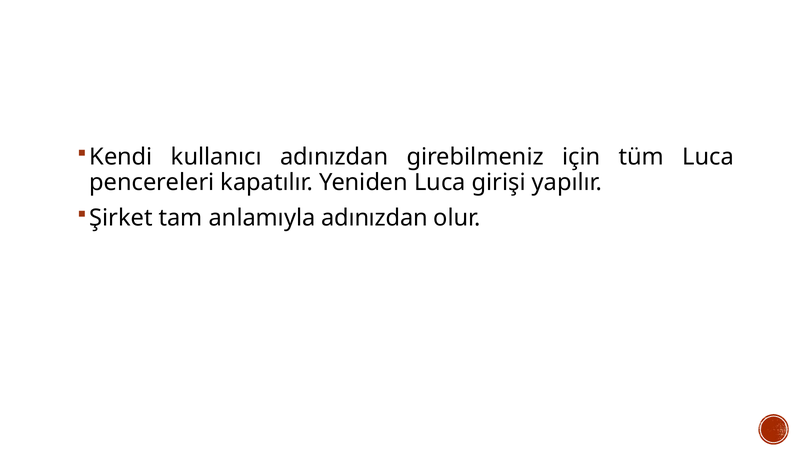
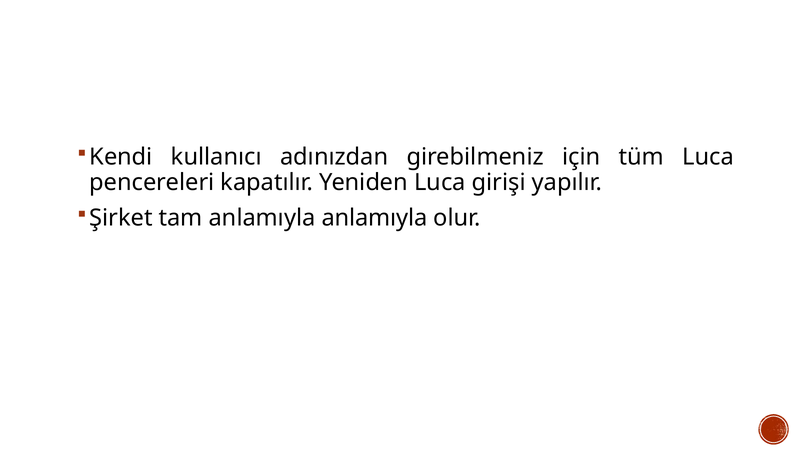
anlamıyla adınızdan: adınızdan -> anlamıyla (374, 218)
